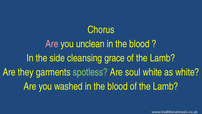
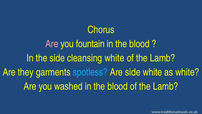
unclean: unclean -> fountain (90, 44)
cleansing grace: grace -> white (114, 58)
spotless colour: light green -> light blue (90, 72)
Are soul: soul -> side (133, 72)
